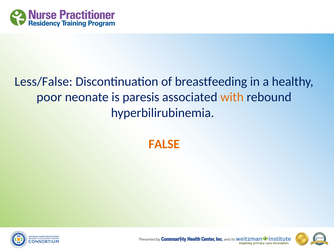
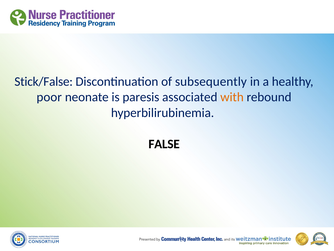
Less/False: Less/False -> Stick/False (44, 81)
breastfeeding: breastfeeding -> subsequently (211, 81)
FALSE colour: orange -> black (164, 144)
